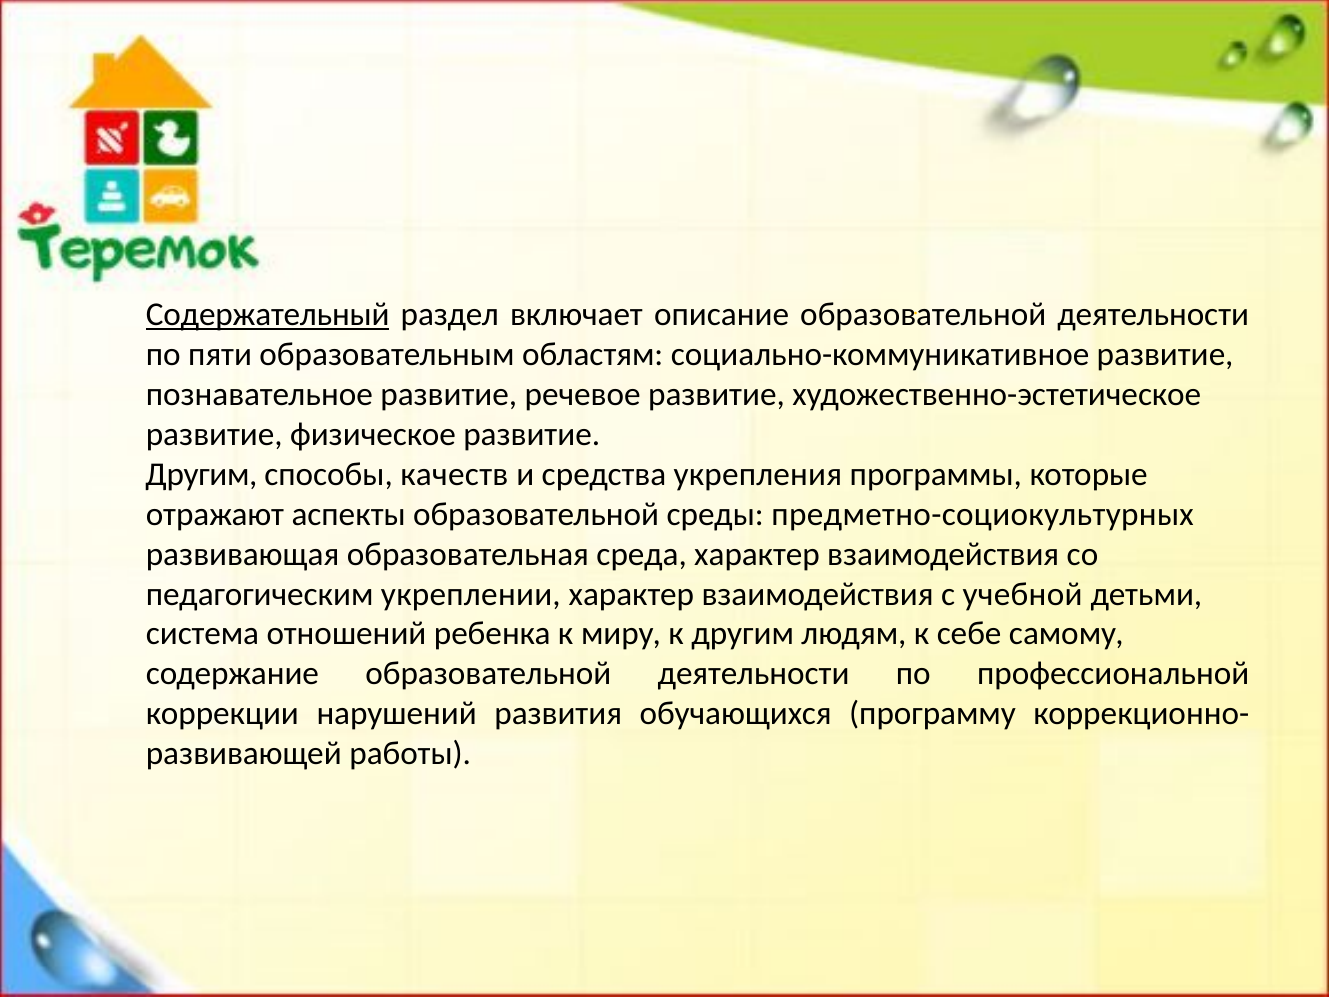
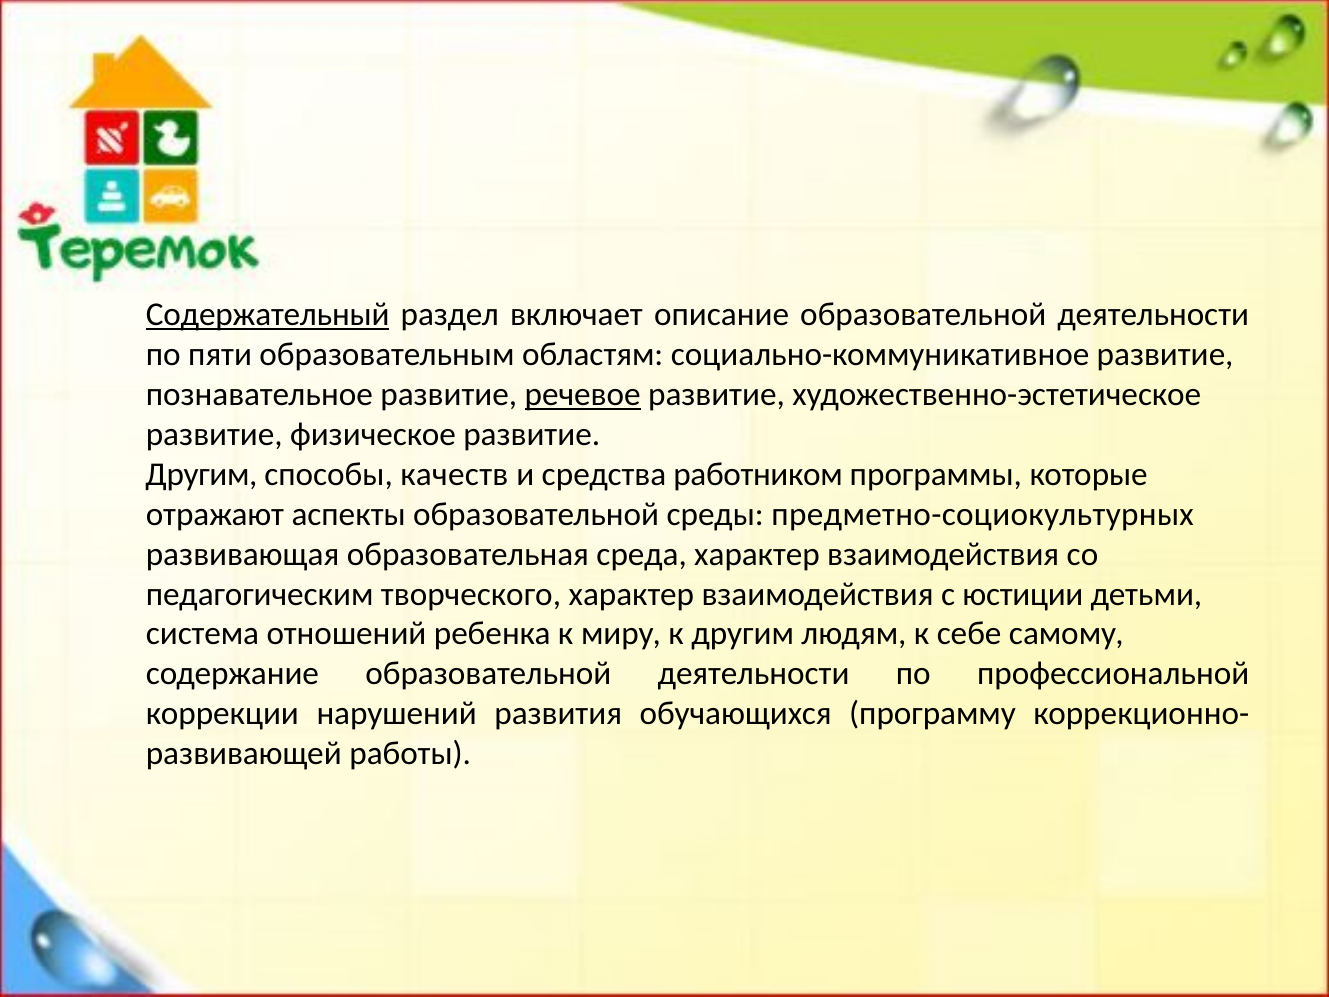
речевое underline: none -> present (583, 395)
укрепления: укрепления -> работником (758, 474)
укреплении: укреплении -> творческого (471, 594)
учебной: учебной -> юстиции (1023, 594)
